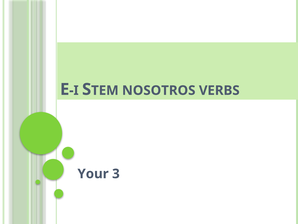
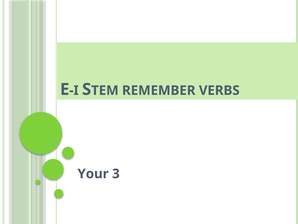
NOSOTROS: NOSOTROS -> REMEMBER (159, 90)
